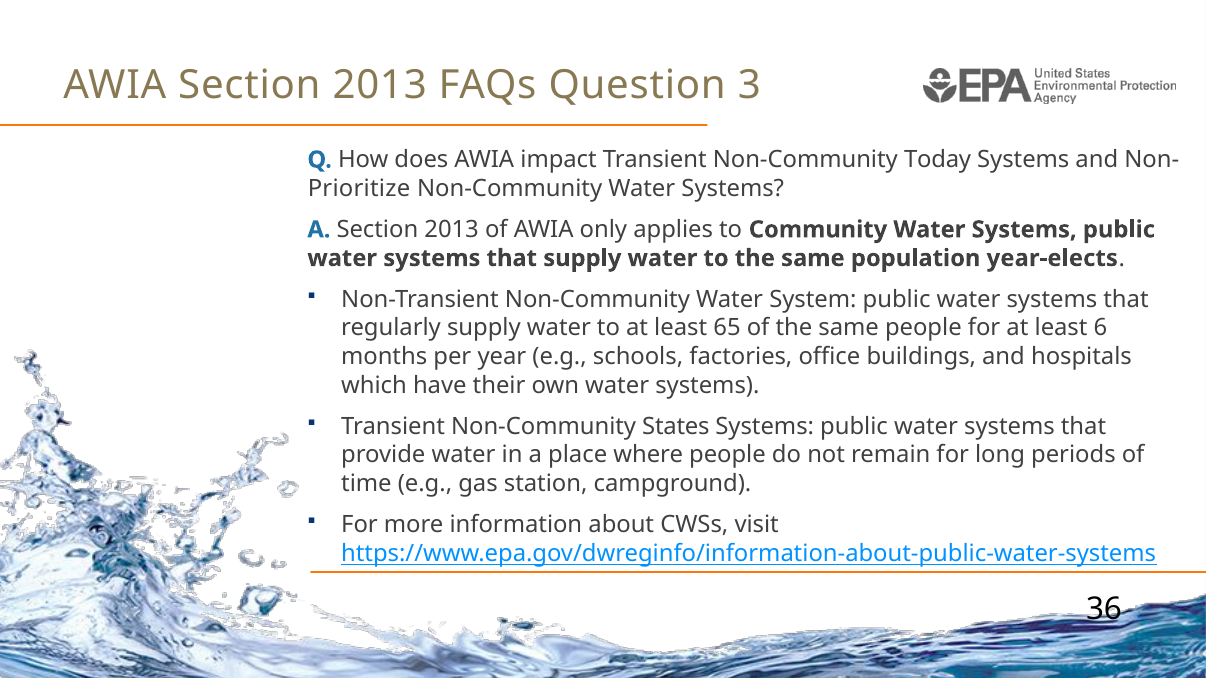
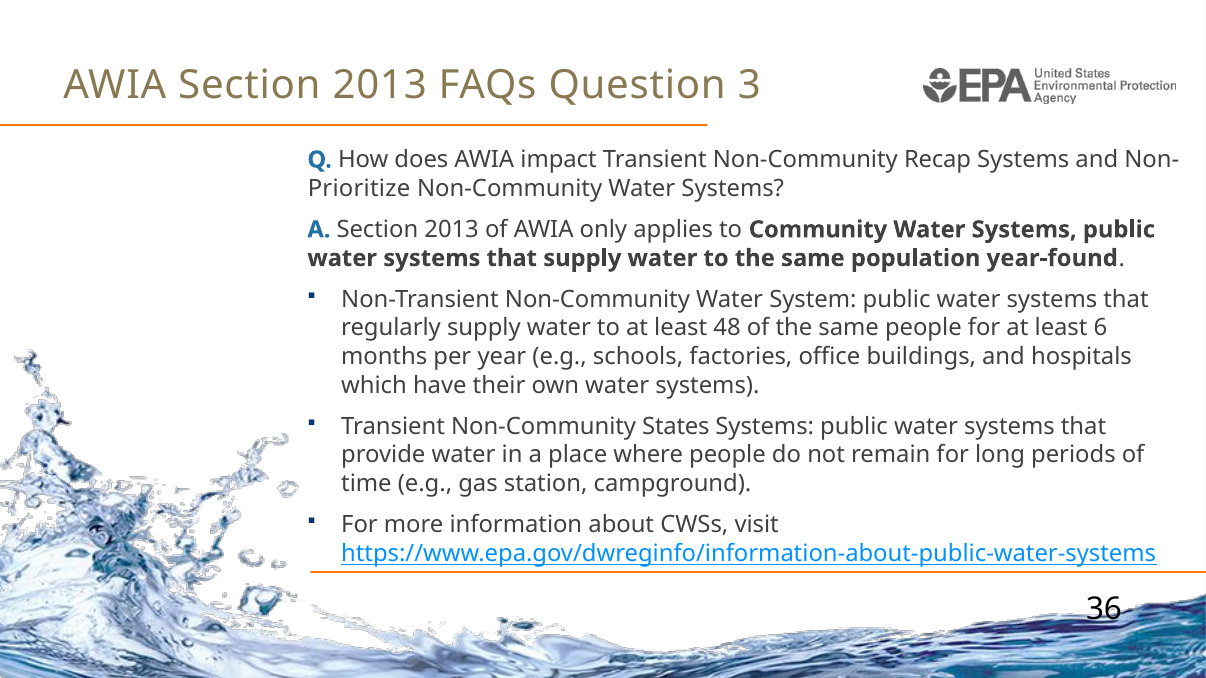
Today: Today -> Recap (938, 160)
year-elects: year-elects -> year-found (1052, 258)
65: 65 -> 48 (727, 328)
